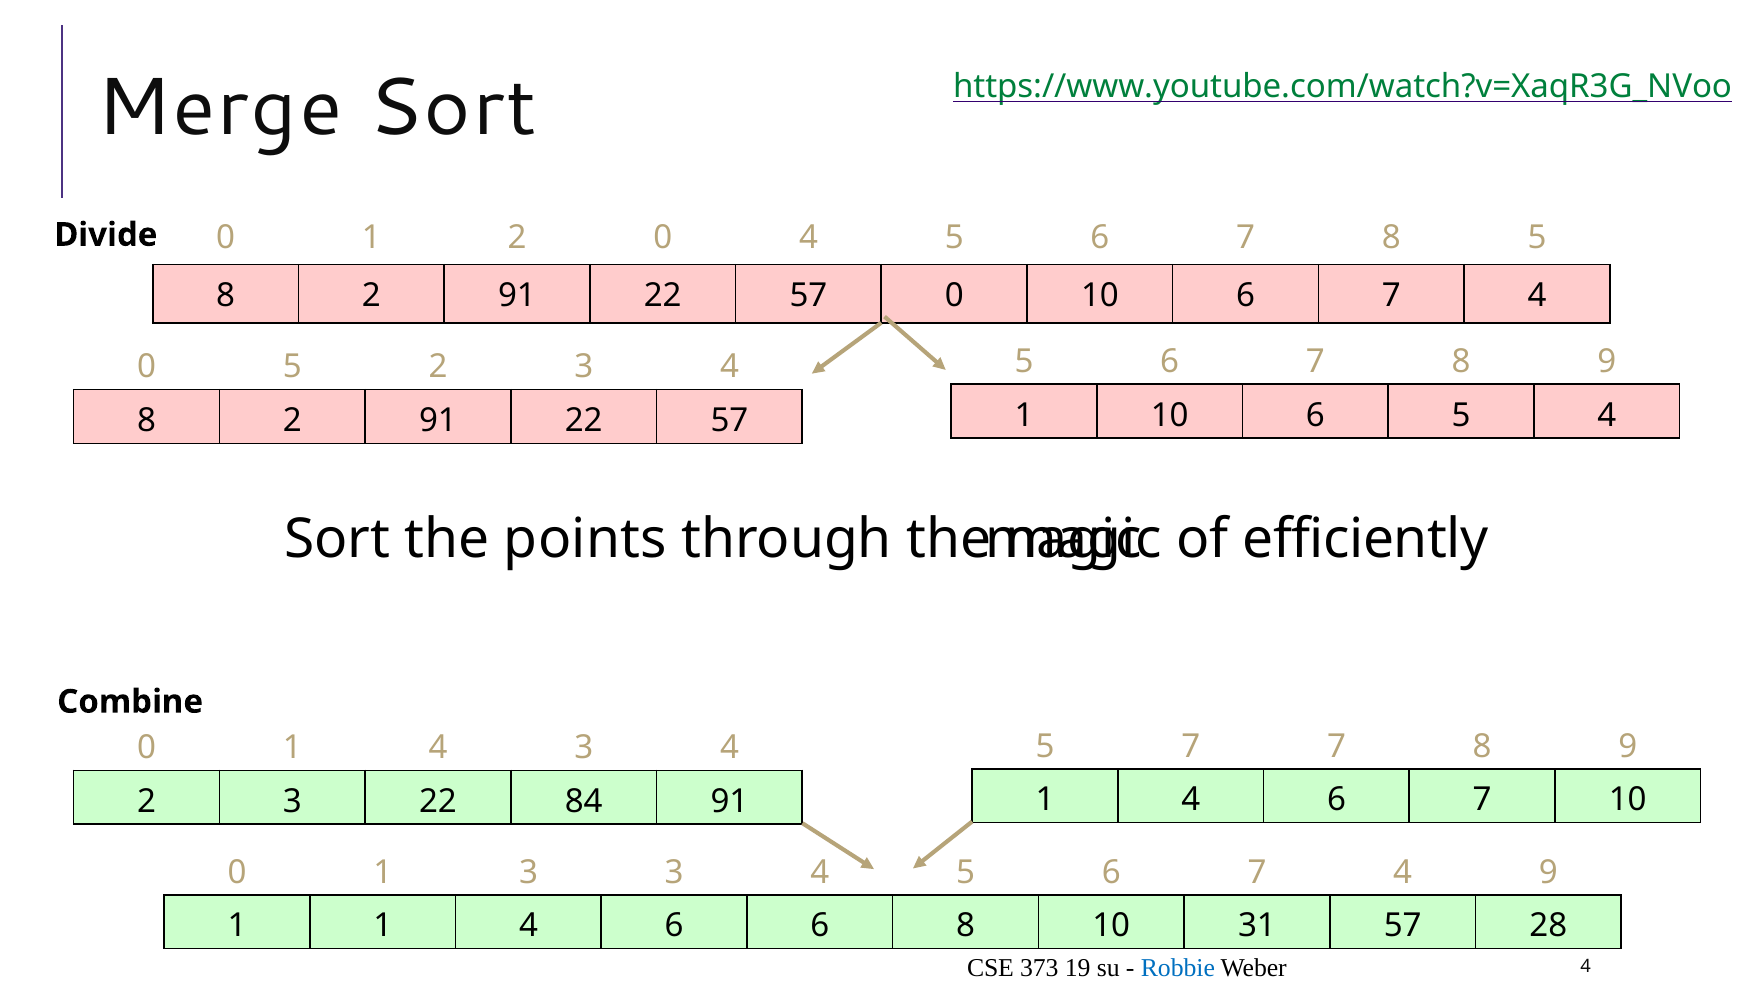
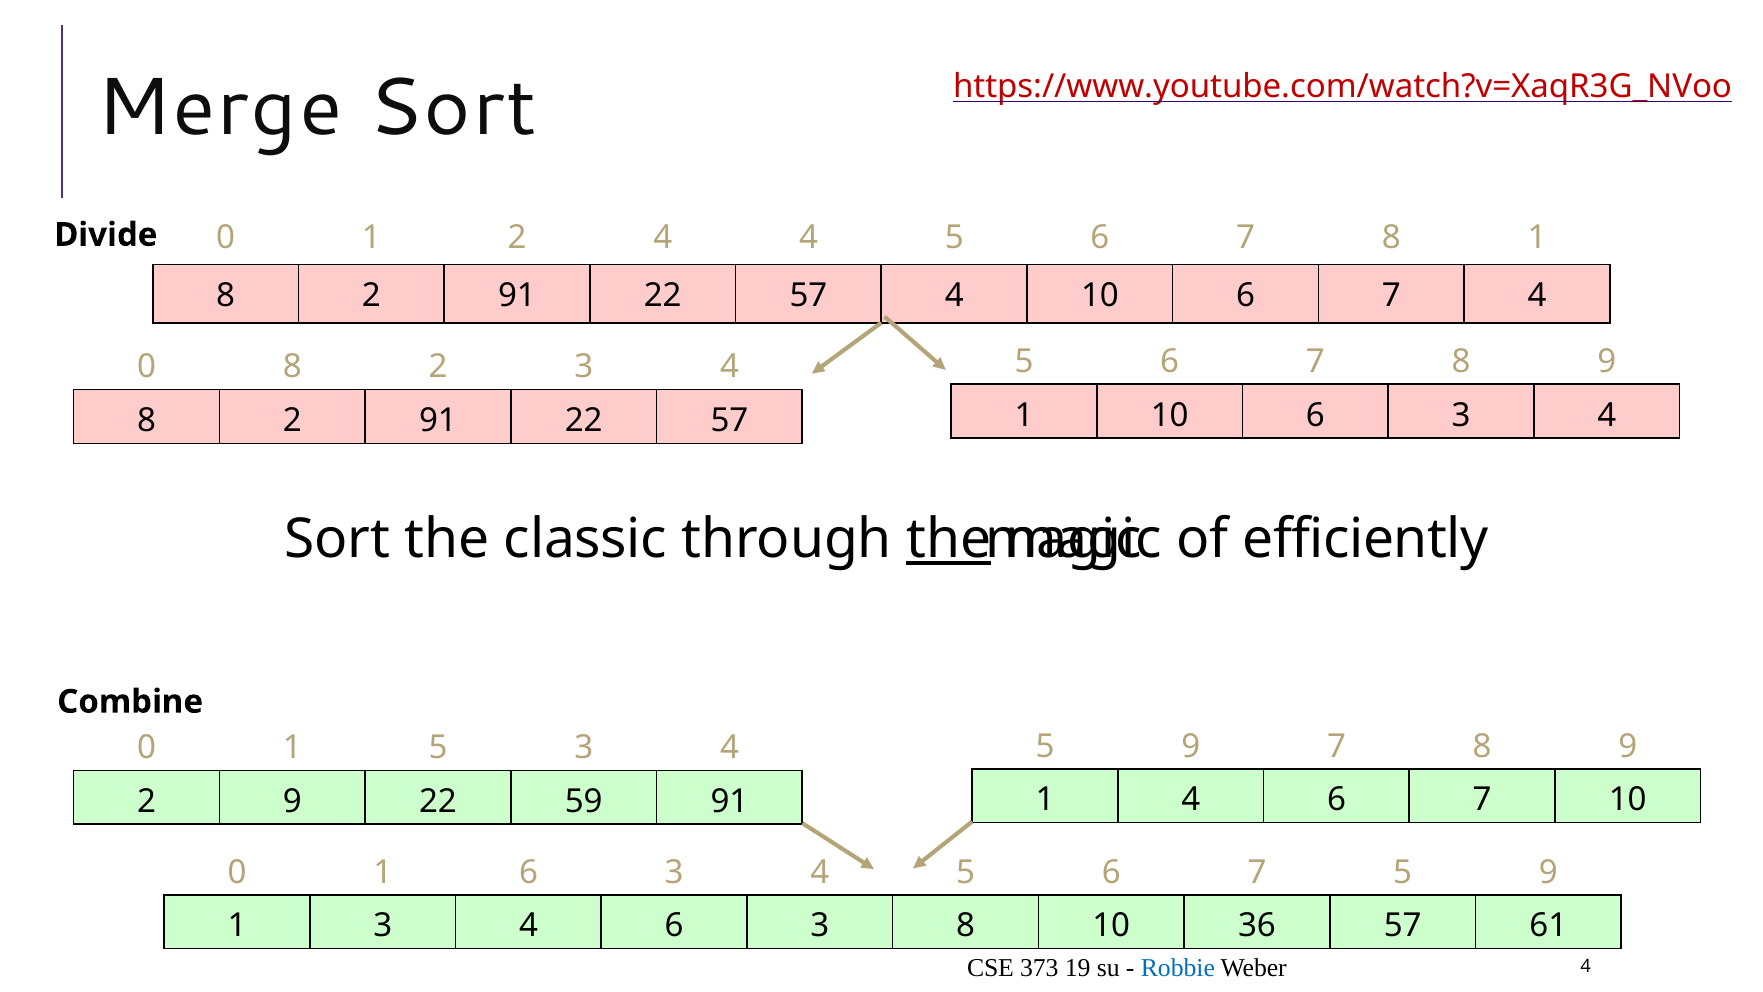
https://www.youtube.com/watch?v=XaqR3G_NVoo colour: green -> red (1343, 87)
2 0: 0 -> 4 (663, 237)
8 5: 5 -> 1 (1537, 237)
57 0: 0 -> 4 (954, 295)
0 5: 5 -> 8 (292, 367)
10 6 5: 5 -> 3 (1461, 415)
points: points -> classic (586, 539)
the underline: none -> present (949, 539)
7: 7 -> 9 (1191, 746)
0 1 4: 4 -> 5 (438, 748)
3: 3 -> 9 (292, 801)
84: 84 -> 59 (584, 801)
1 3: 3 -> 6 (528, 872)
5 6 7 4: 4 -> 5 (1403, 872)
1 1: 1 -> 3 (383, 925)
4 6 6: 6 -> 3 (820, 925)
31: 31 -> 36 (1257, 925)
28: 28 -> 61 (1548, 925)
